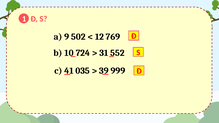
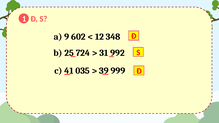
502: 502 -> 602 (78, 37)
769: 769 -> 348 (113, 37)
10: 10 -> 25 (69, 53)
552: 552 -> 992 (117, 53)
